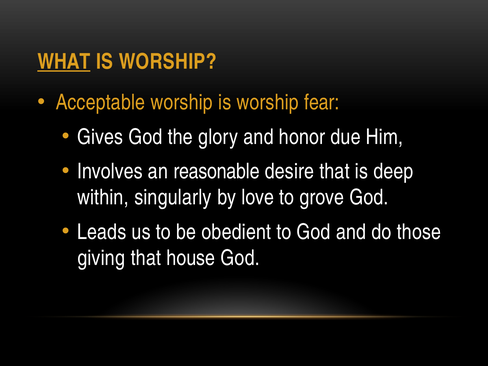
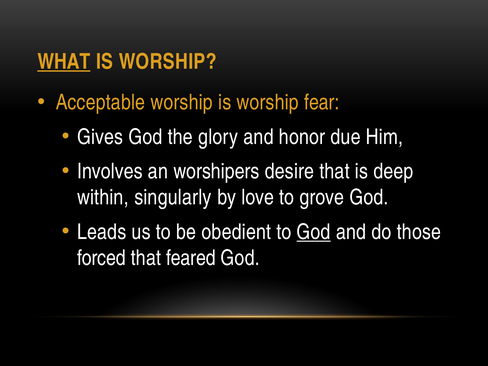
reasonable: reasonable -> worshipers (216, 171)
God underline: none -> present (314, 232)
giving: giving -> forced (101, 258)
house: house -> feared (191, 258)
